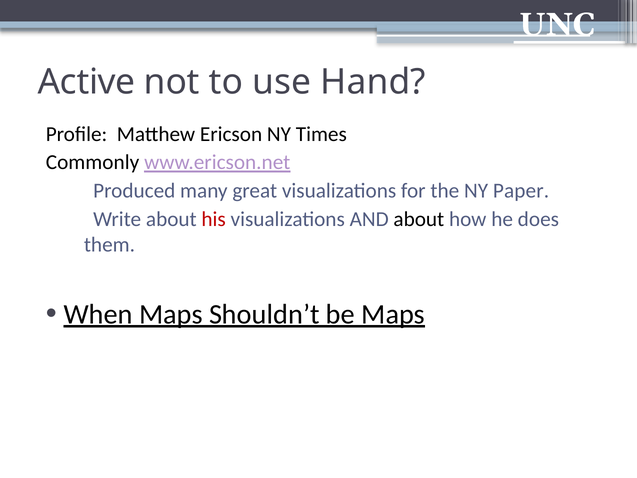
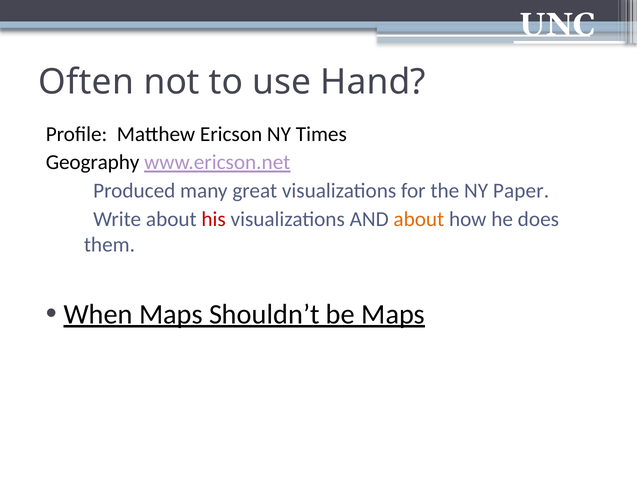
Active: Active -> Often (86, 82)
Commonly: Commonly -> Geography (93, 162)
about colour: black -> orange (419, 219)
